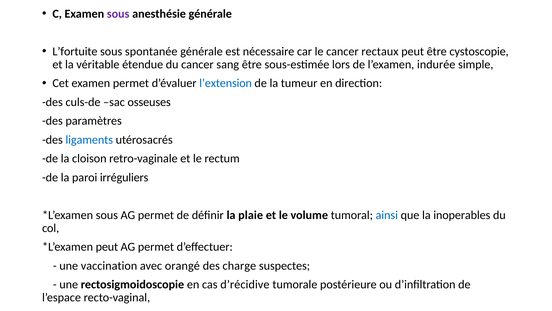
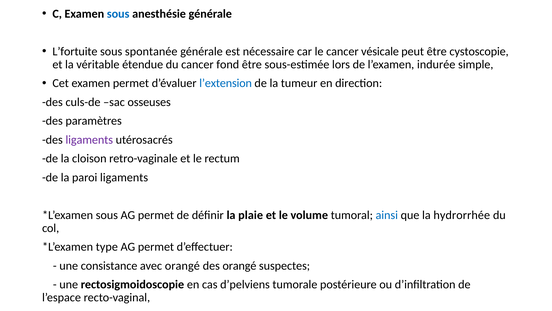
sous colour: purple -> blue (118, 14)
rectaux: rectaux -> vésicale (380, 51)
sang: sang -> fond (228, 64)
ligaments colour: blue -> purple (89, 140)
paroi irréguliers: irréguliers -> ligaments (124, 177)
inoperables: inoperables -> hydrorrhée (462, 215)
peut: peut -> type (107, 247)
vaccination: vaccination -> consistance (109, 265)
des charge: charge -> orangé (239, 265)
d’récidive: d’récidive -> d’pelviens (245, 284)
